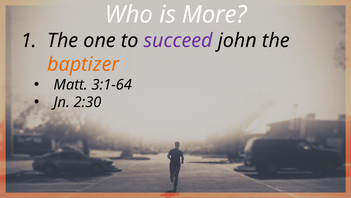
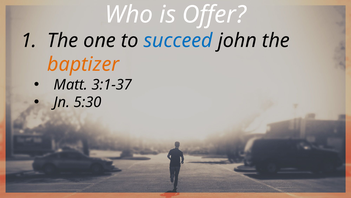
More: More -> Offer (214, 15)
succeed colour: purple -> blue (178, 41)
3:1-64: 3:1-64 -> 3:1-37 (112, 84)
2:30: 2:30 -> 5:30 (88, 102)
